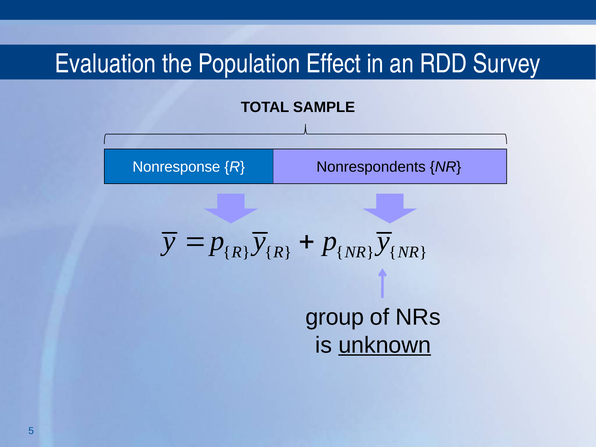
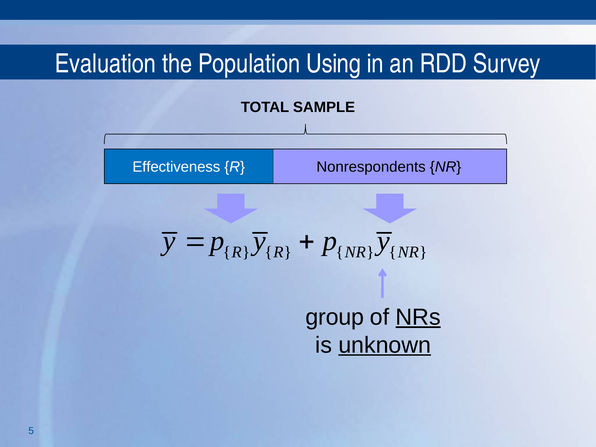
Effect: Effect -> Using (334, 64)
Nonresponse: Nonresponse -> Effectiveness (176, 167)
NRs underline: none -> present (418, 317)
